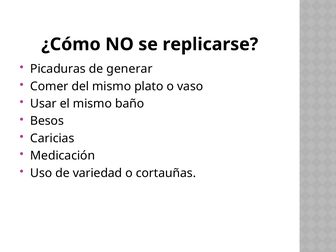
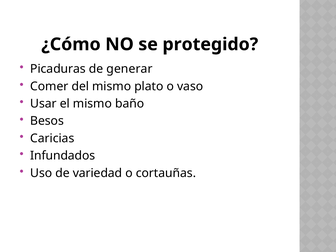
replicarse: replicarse -> protegido (210, 44)
Medicación: Medicación -> Infundados (63, 156)
